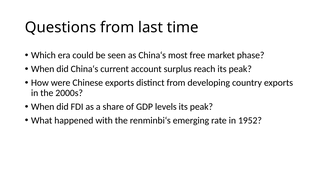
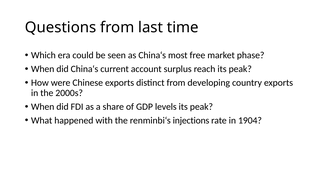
emerging: emerging -> injections (191, 120)
1952: 1952 -> 1904 (250, 120)
